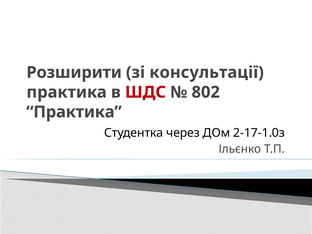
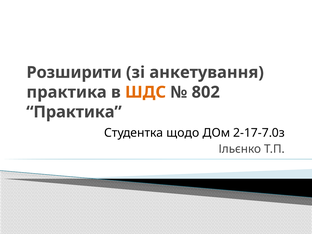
консультації: консультації -> анкетування (207, 72)
ШДС colour: red -> orange (146, 92)
через: через -> щодо (183, 133)
2-17-1.0з: 2-17-1.0з -> 2-17-7.0з (259, 133)
